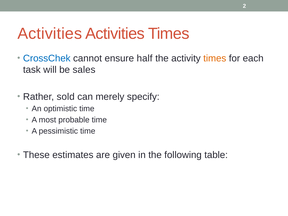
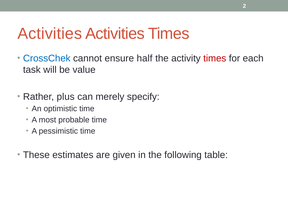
times colour: orange -> red (215, 58)
sales: sales -> value (84, 70)
sold: sold -> plus (66, 97)
